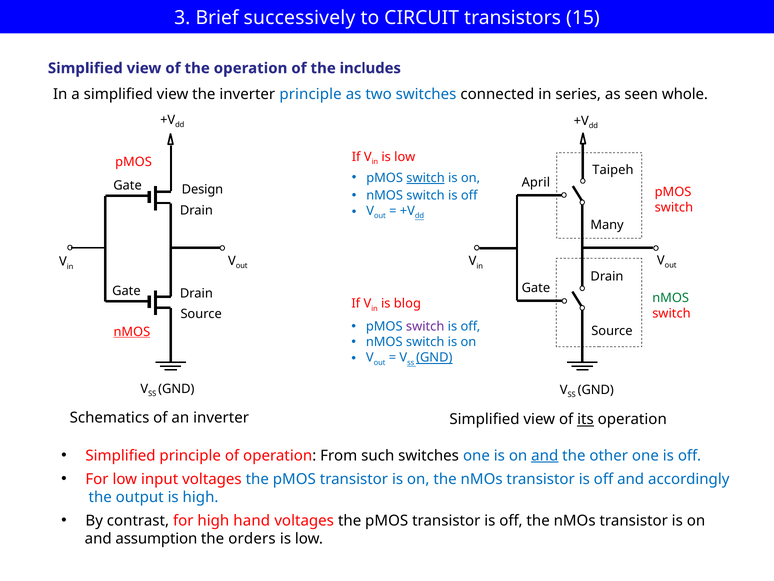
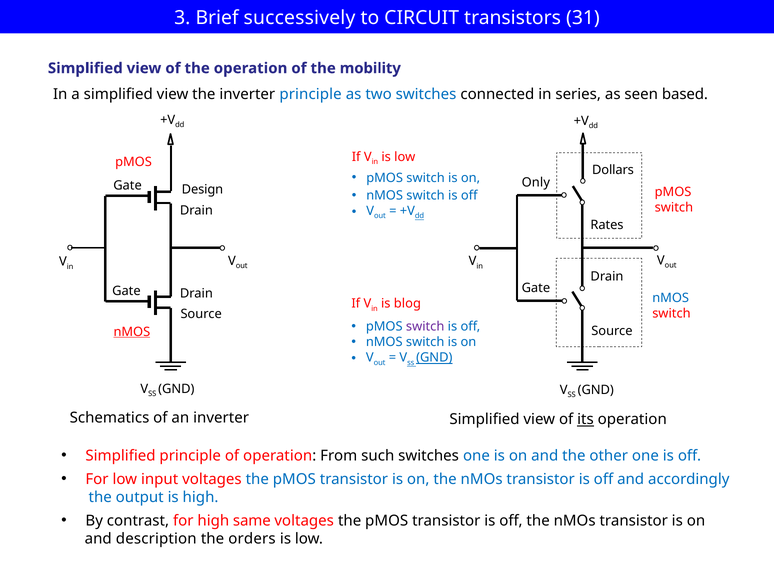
15: 15 -> 31 (583, 18)
includes: includes -> mobility (370, 68)
whole: whole -> based (685, 94)
Taipeh: Taipeh -> Dollars (613, 170)
switch underline: present -> none (426, 178)
April: April -> Only (536, 182)
Many: Many -> Rates (607, 225)
nMOS colour: green -> blue (671, 298)
and underline: present -> none (545, 455)
hand: hand -> same (252, 520)
assumption: assumption -> description (156, 538)
